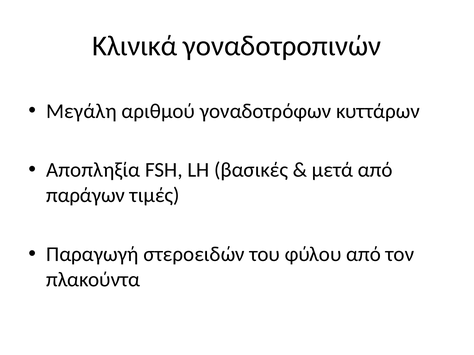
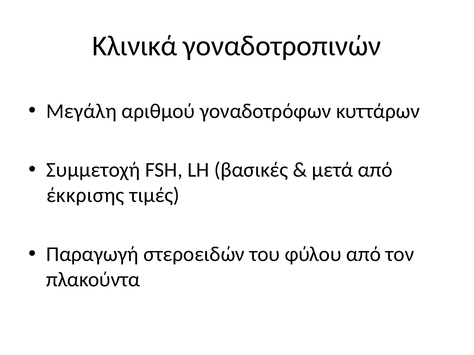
Αποπληξία: Αποπληξία -> Συμμετοχή (93, 170)
παράγων: παράγων -> έκκρισης (85, 196)
